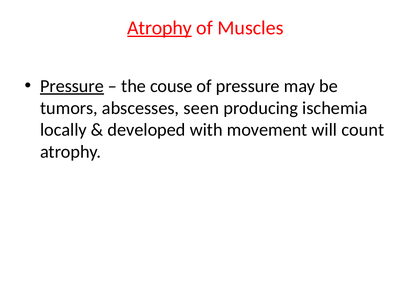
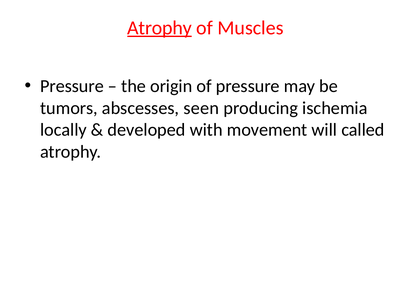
Pressure underline: present -> none (72, 86)
couse: couse -> origin (171, 86)
count: count -> called (363, 130)
